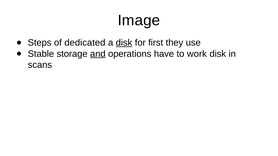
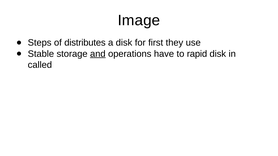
dedicated: dedicated -> distributes (85, 43)
disk underline: present -> none (124, 43)
work: work -> rapid (197, 54)
scans: scans -> called (40, 65)
